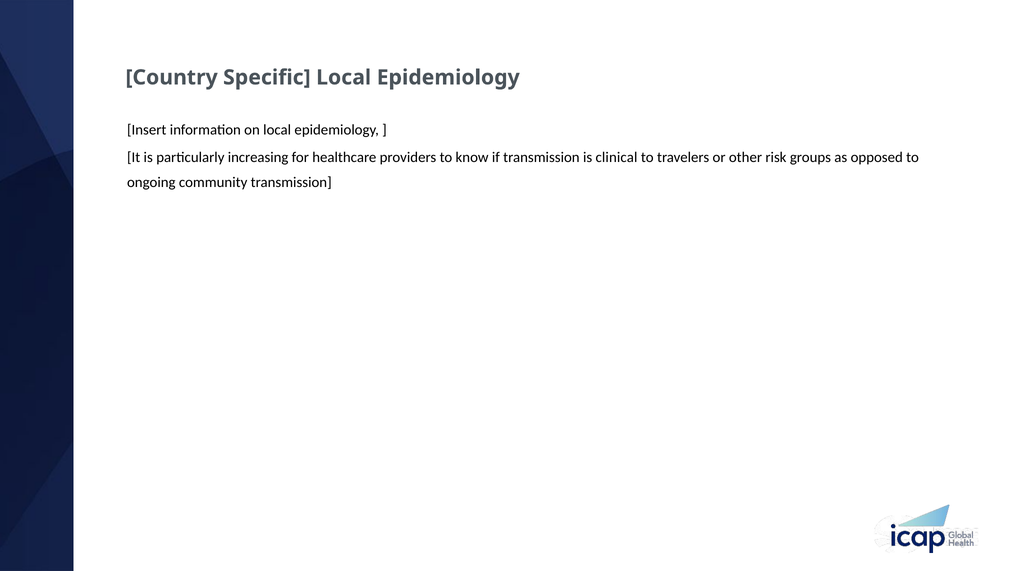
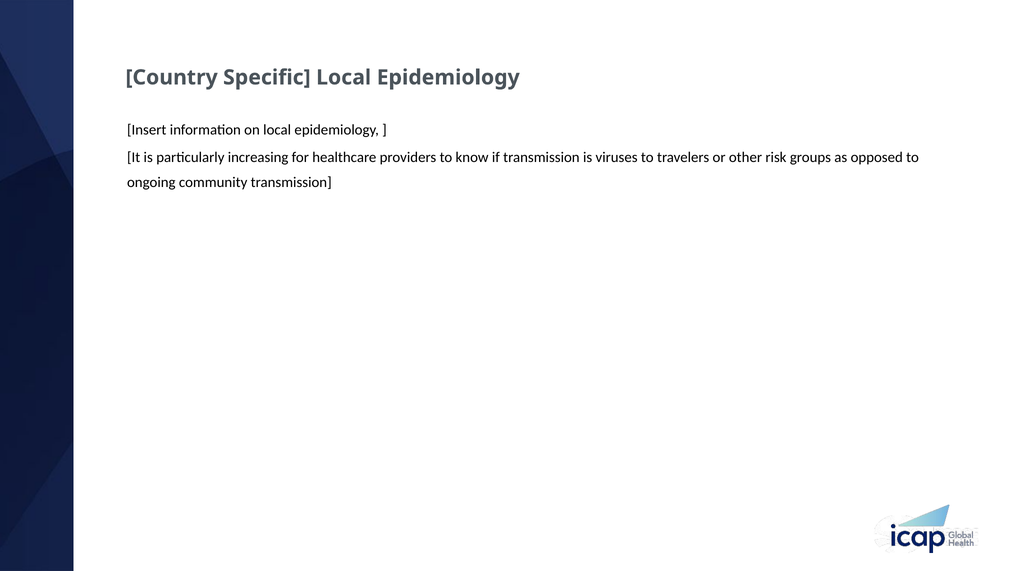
clinical: clinical -> viruses (617, 158)
